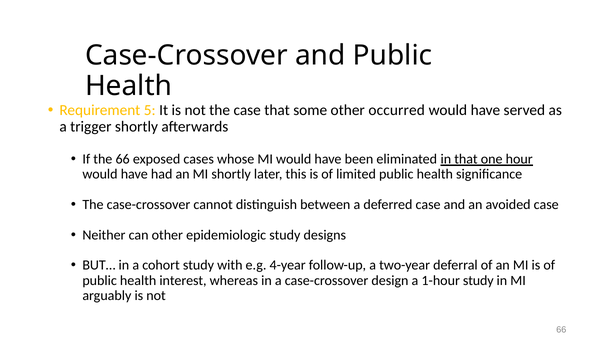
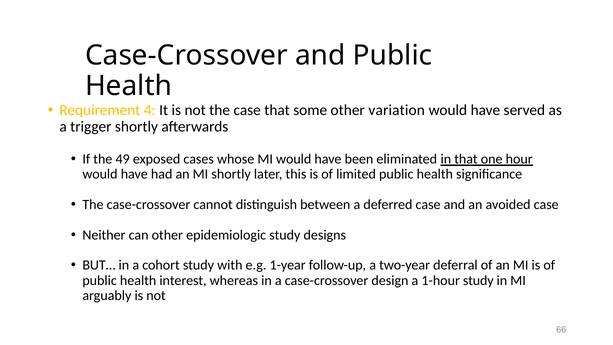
5: 5 -> 4 (150, 110)
occurred: occurred -> variation (397, 110)
the 66: 66 -> 49 (123, 159)
4-year: 4-year -> 1-year (288, 265)
